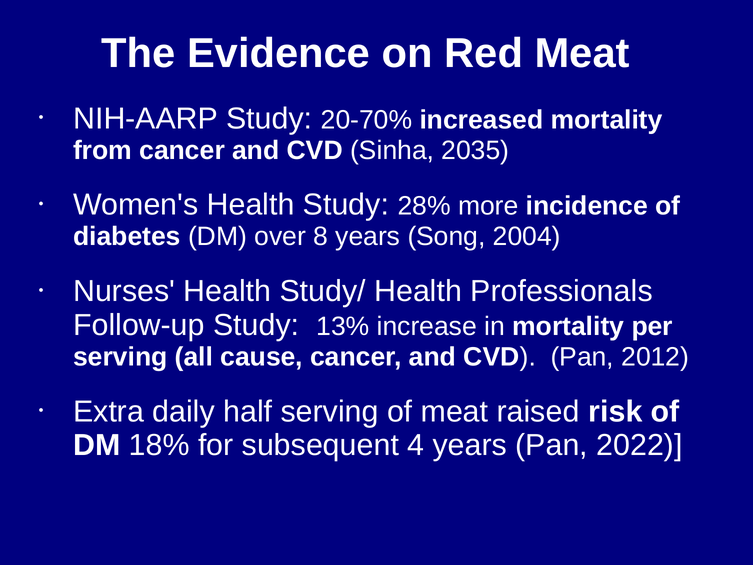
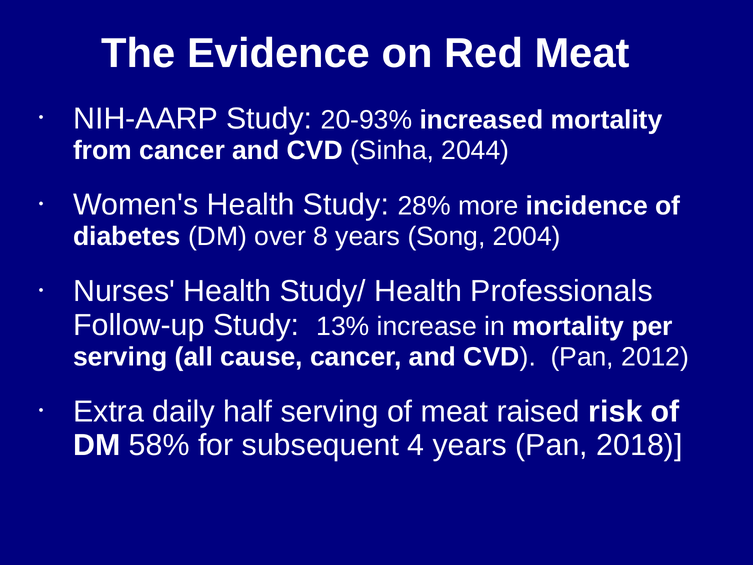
20-70%: 20-70% -> 20-93% (367, 120)
2035: 2035 -> 2044 (475, 150)
18%: 18% -> 58% (159, 445)
2022: 2022 -> 2018 (639, 445)
